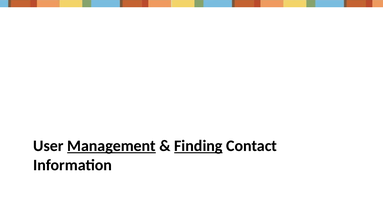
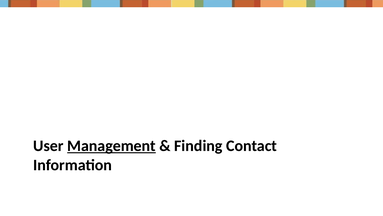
Finding underline: present -> none (198, 145)
